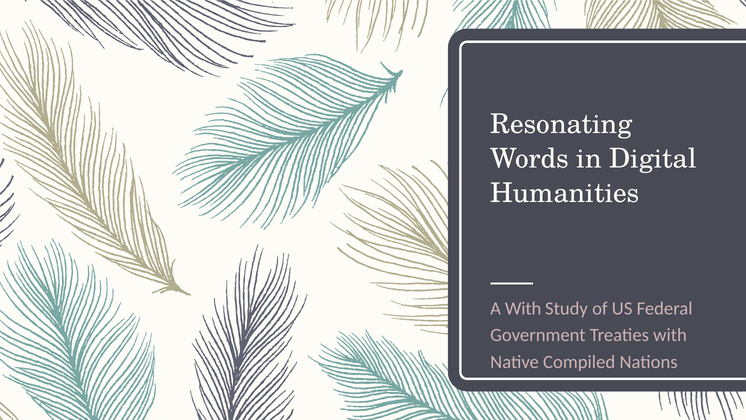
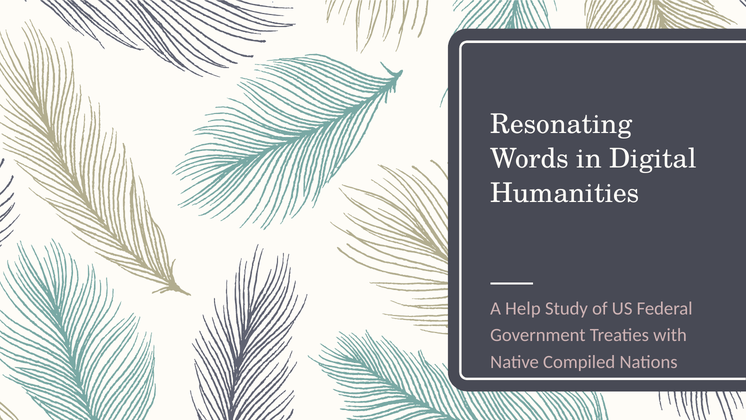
A With: With -> Help (523, 308)
